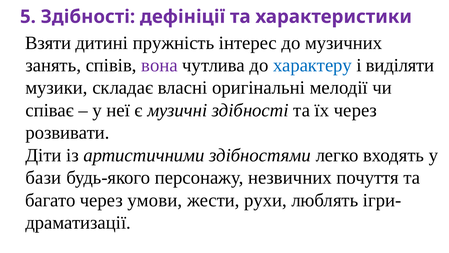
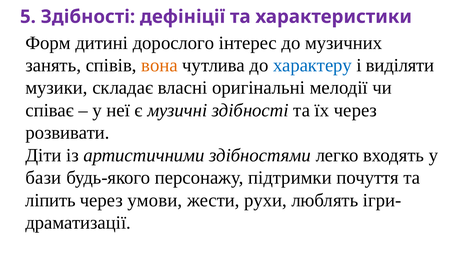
Взяти: Взяти -> Форм (48, 43)
пружність: пружність -> дорослого (174, 43)
вона colour: purple -> orange (159, 65)
незвичних: незвичних -> підтримки (290, 177)
багато: багато -> ліпить (50, 200)
